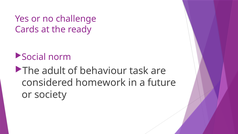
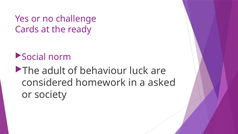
task: task -> luck (139, 71)
future: future -> asked (162, 83)
